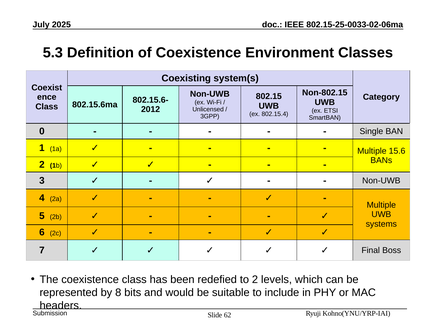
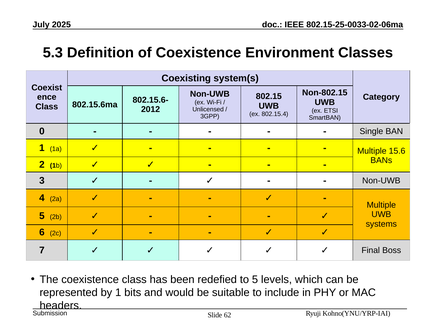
to 2: 2 -> 5 (255, 279)
by 8: 8 -> 1 (118, 293)
